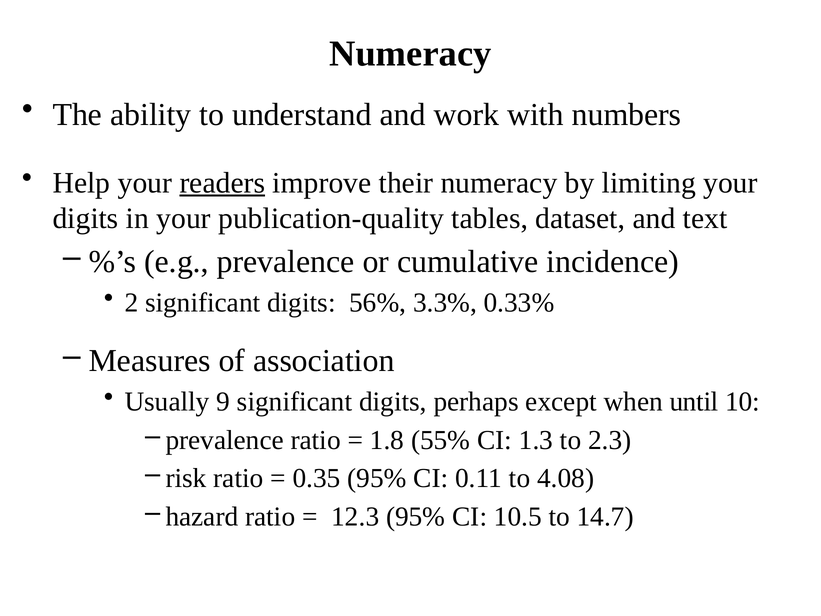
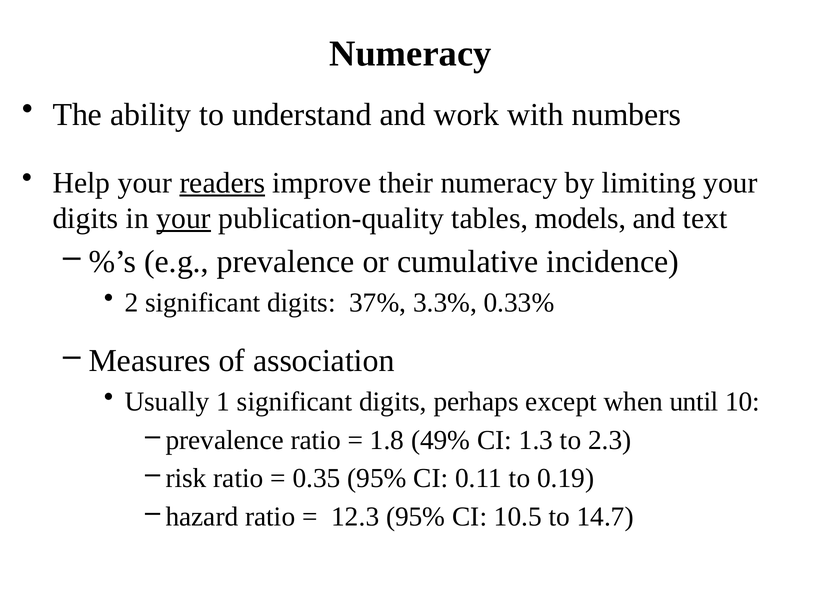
your underline: none -> present (184, 218)
dataset: dataset -> models (580, 218)
56%: 56% -> 37% (378, 302)
9: 9 -> 1 (223, 402)
55%: 55% -> 49% (441, 440)
4.08: 4.08 -> 0.19 (566, 478)
